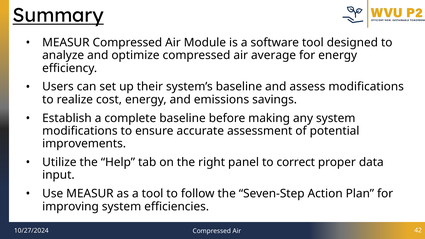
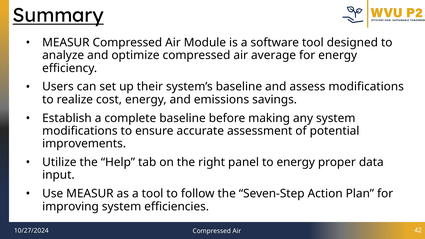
to correct: correct -> energy (296, 162)
